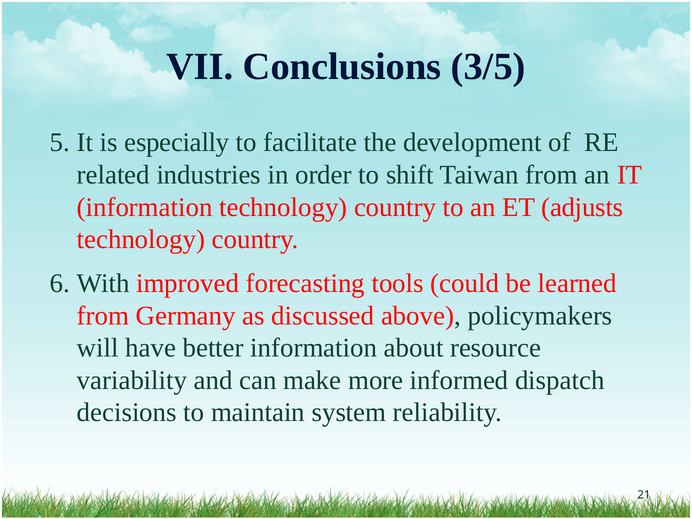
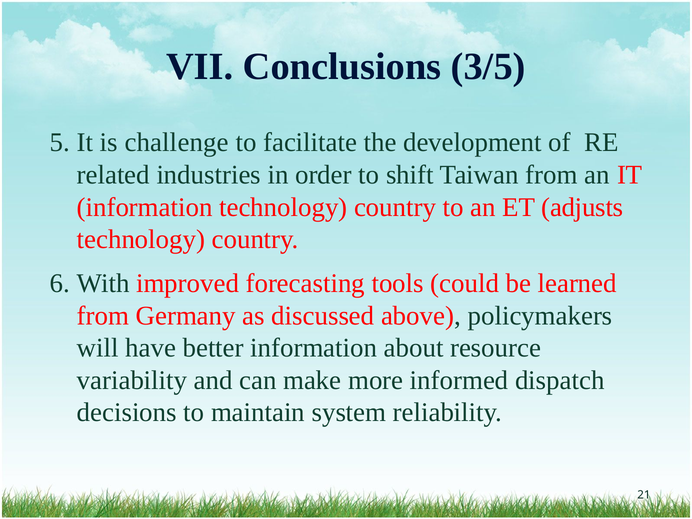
especially: especially -> challenge (177, 143)
